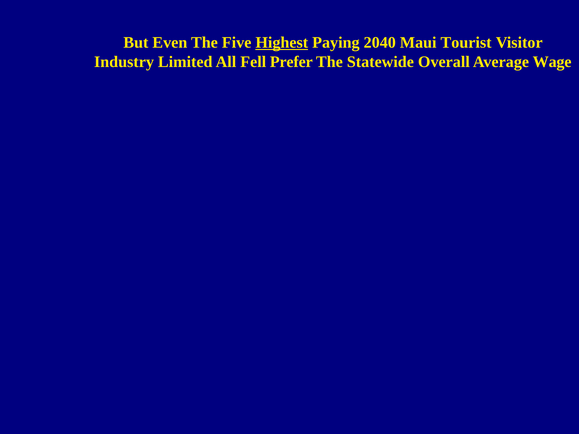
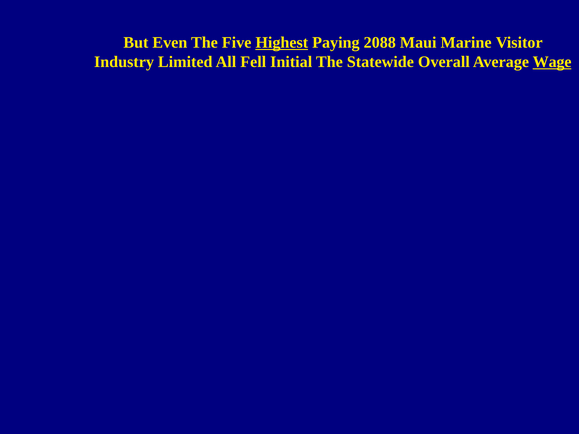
2040: 2040 -> 2088 (380, 43)
Tourist: Tourist -> Marine (466, 43)
Prefer: Prefer -> Initial (291, 62)
Wage underline: none -> present (552, 62)
